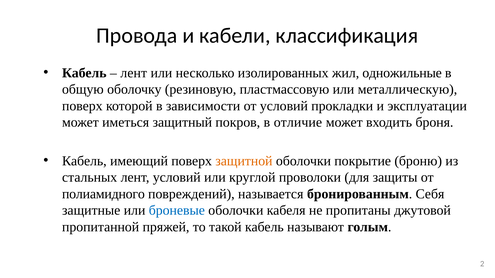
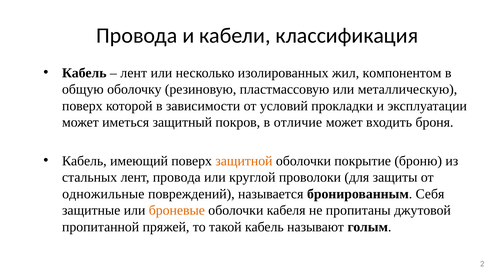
одножильные: одножильные -> компонентом (402, 73)
лент условий: условий -> провода (177, 178)
полиамидного: полиамидного -> одножильные (103, 194)
броневые colour: blue -> orange (177, 211)
